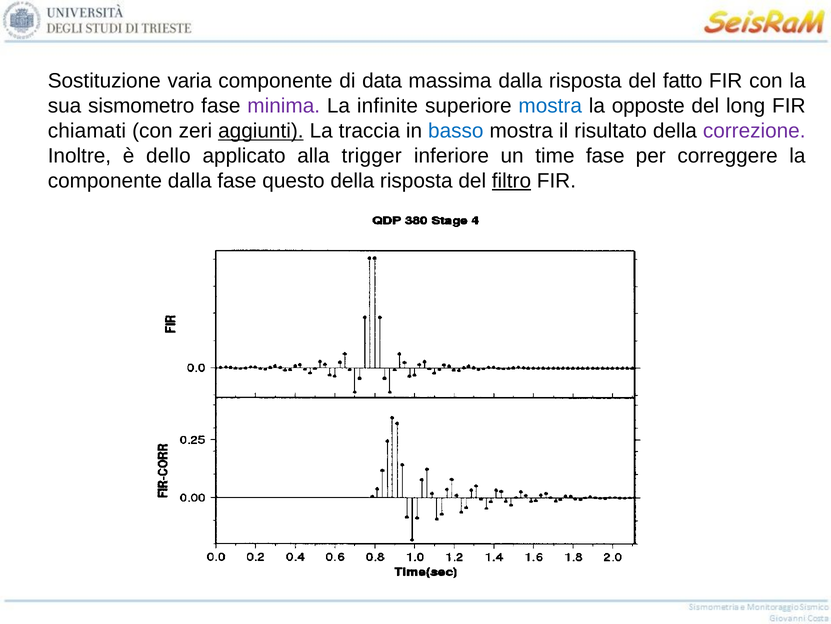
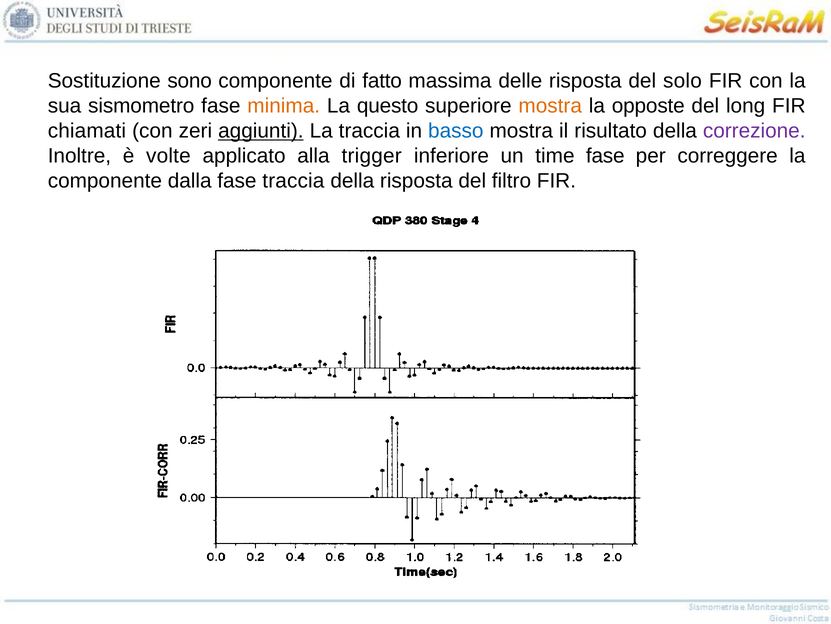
varia: varia -> sono (190, 81)
data: data -> fatto (382, 81)
massima dalla: dalla -> delle (520, 81)
fatto: fatto -> solo (682, 81)
minima colour: purple -> orange (284, 106)
infinite: infinite -> questo (388, 106)
mostra colour: blue -> orange (550, 106)
dello: dello -> volte (168, 156)
fase questo: questo -> traccia (293, 181)
filtro underline: present -> none (511, 181)
